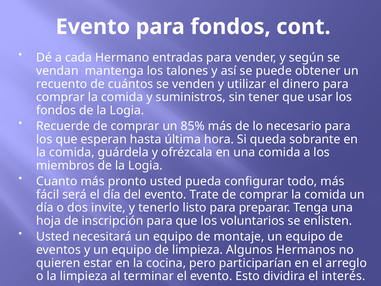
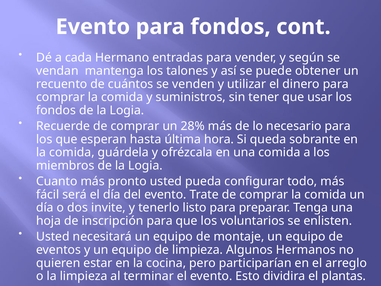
85%: 85% -> 28% (193, 126)
interés: interés -> plantas (344, 276)
